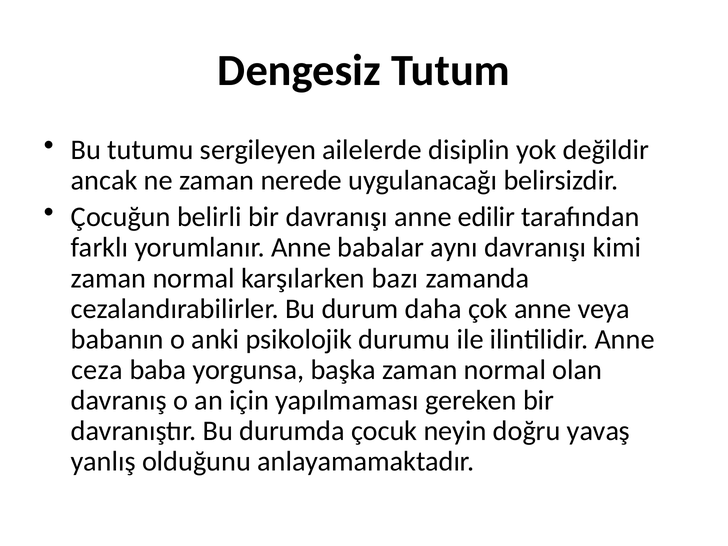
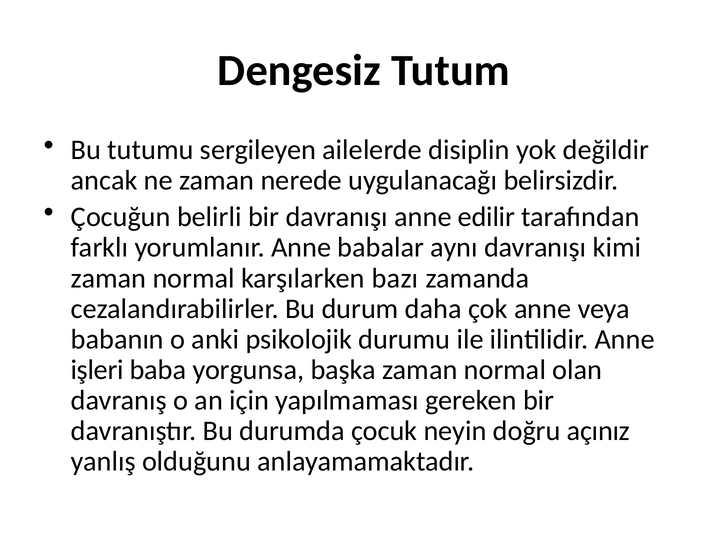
ceza: ceza -> işleri (97, 370)
yavaş: yavaş -> açınız (599, 431)
